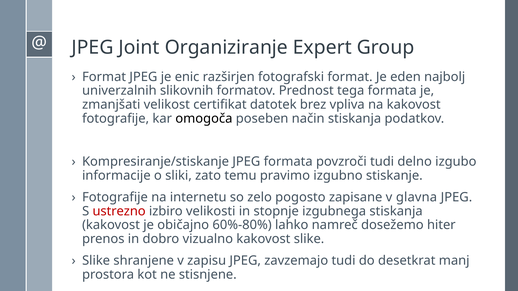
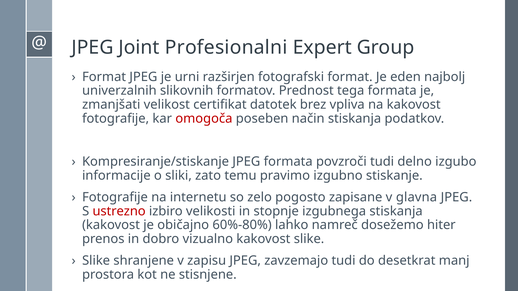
Organiziranje: Organiziranje -> Profesionalni (226, 48)
enic: enic -> urni (187, 77)
omogoča colour: black -> red (204, 119)
